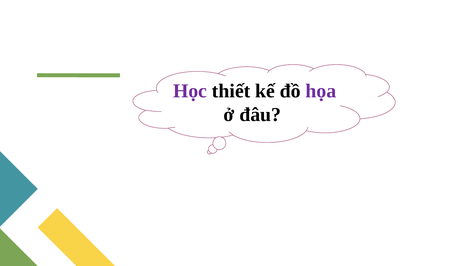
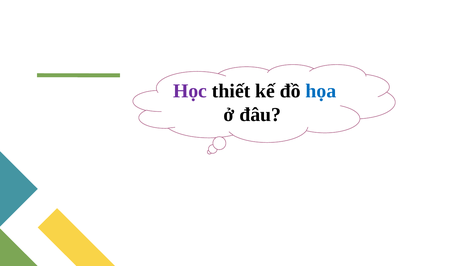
họa colour: purple -> blue (321, 91)
